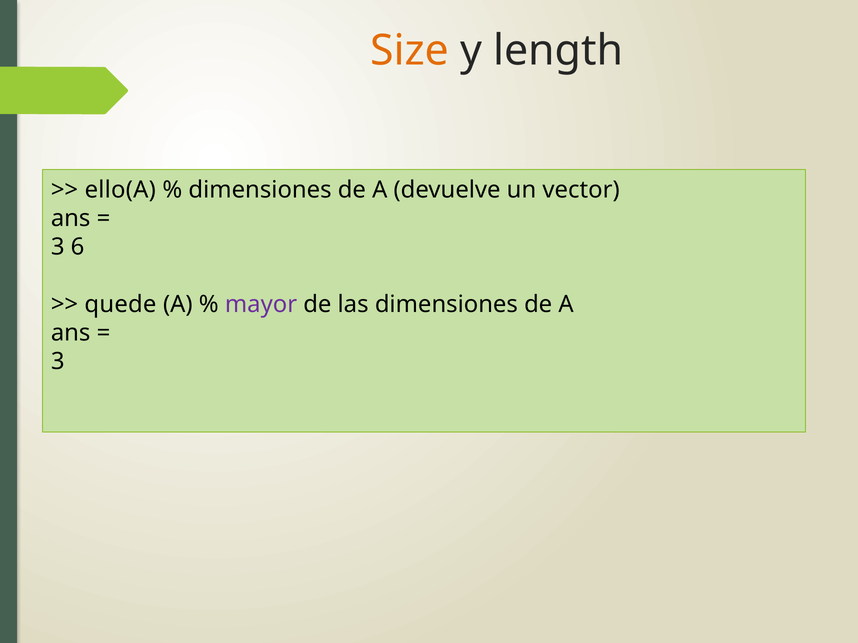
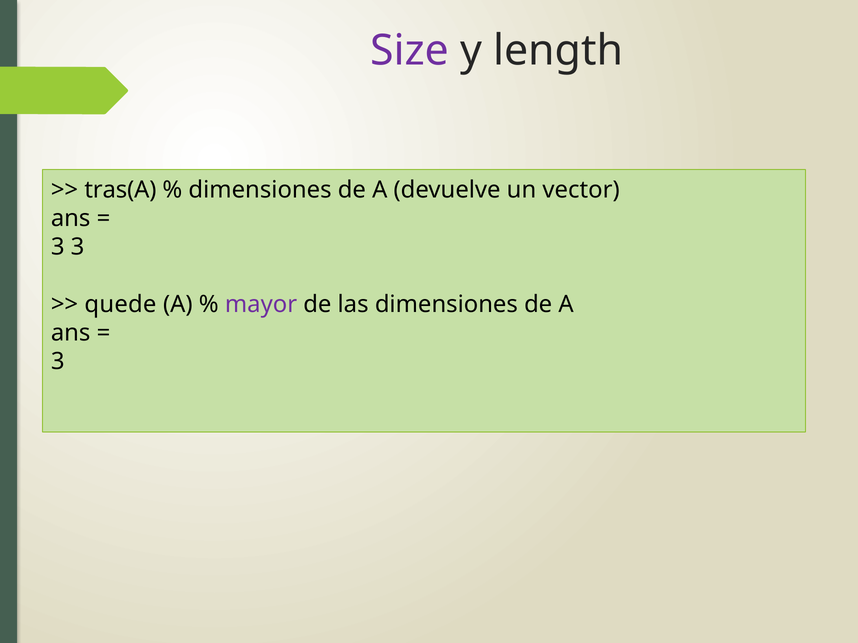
Size colour: orange -> purple (409, 51)
ello(A: ello(A -> tras(A (120, 190)
3 6: 6 -> 3 (77, 247)
